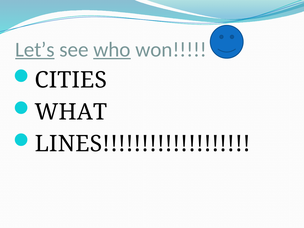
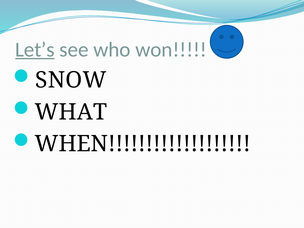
who underline: present -> none (112, 50)
CITIES: CITIES -> SNOW (71, 80)
LINES: LINES -> WHEN (143, 144)
